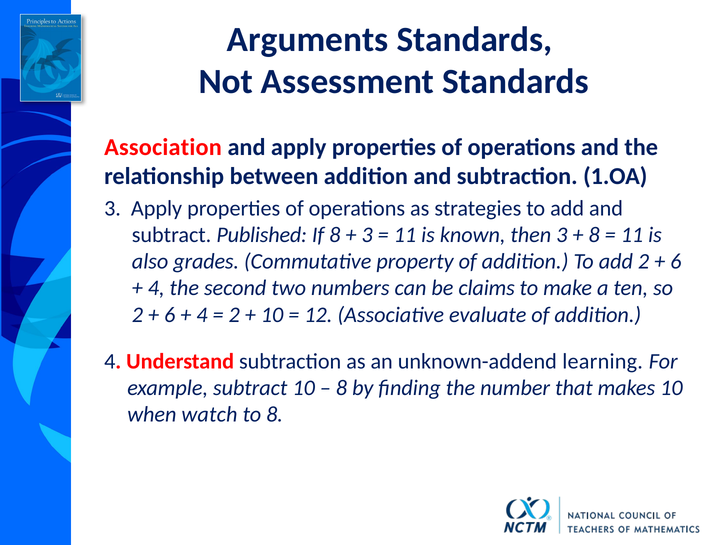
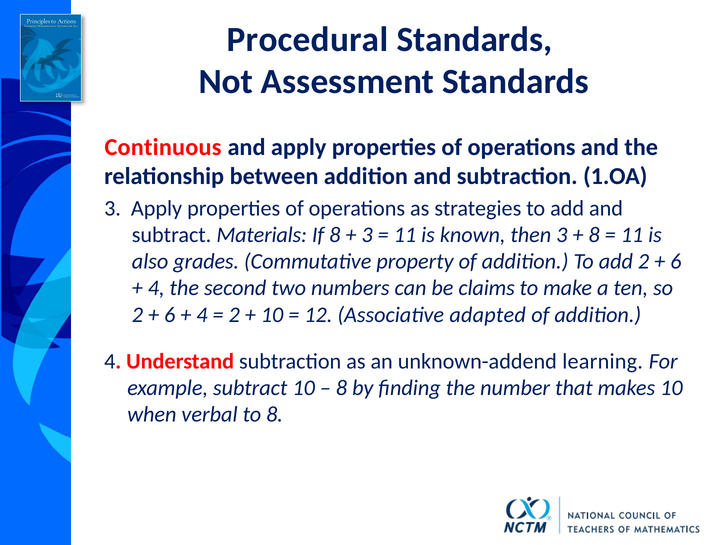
Arguments: Arguments -> Procedural (308, 39)
Association: Association -> Continuous (163, 147)
Published: Published -> Materials (262, 235)
evaluate: evaluate -> adapted (488, 315)
watch: watch -> verbal (210, 415)
